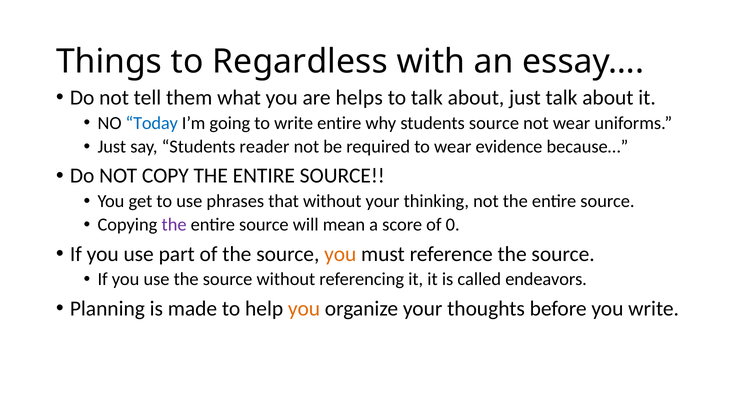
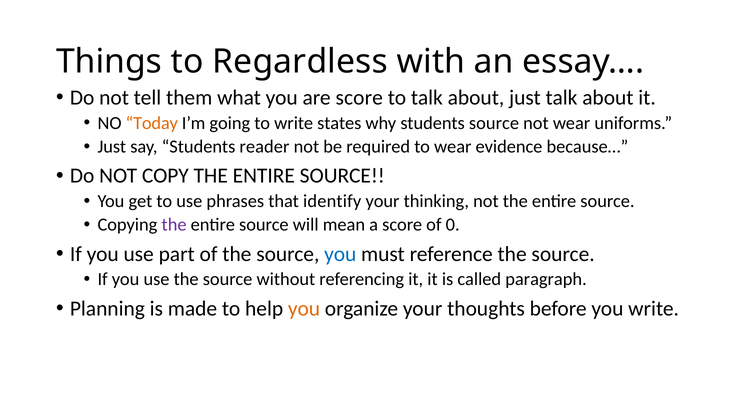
are helps: helps -> score (359, 98)
Today colour: blue -> orange (152, 123)
write entire: entire -> states (339, 123)
that without: without -> identify (332, 201)
you colour: orange -> blue (340, 254)
endeavors: endeavors -> paragraph (546, 279)
